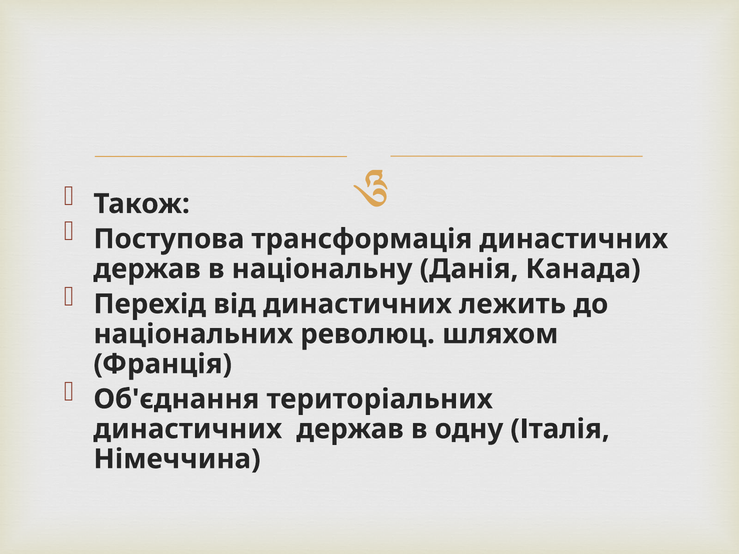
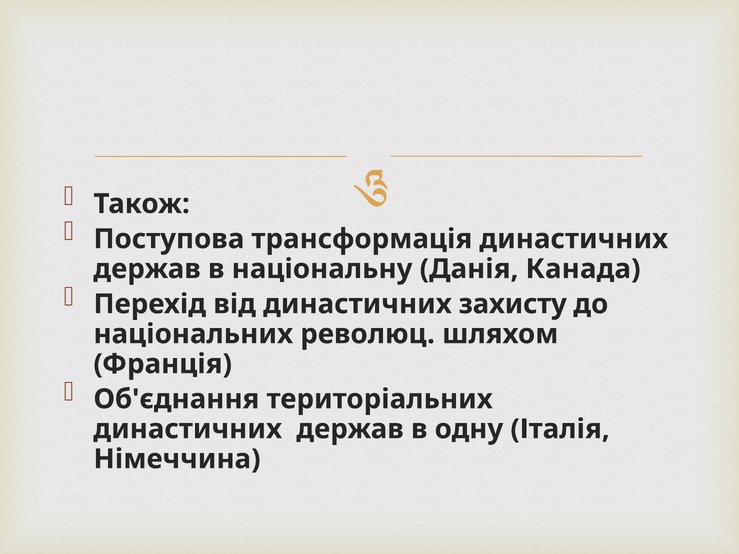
лежить: лежить -> захисту (513, 304)
